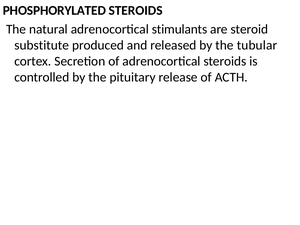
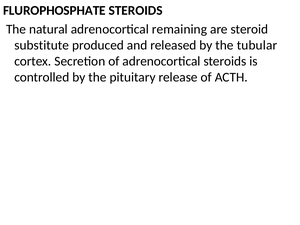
PHOSPHORYLATED: PHOSPHORYLATED -> FLUROPHOSPHATE (54, 10)
stimulants: stimulants -> remaining (179, 29)
